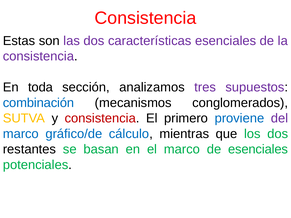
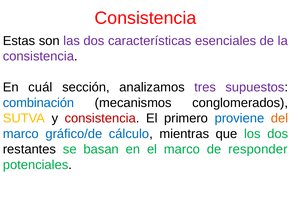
toda: toda -> cuál (40, 87)
del colour: purple -> orange (279, 118)
de esenciales: esenciales -> responder (258, 149)
